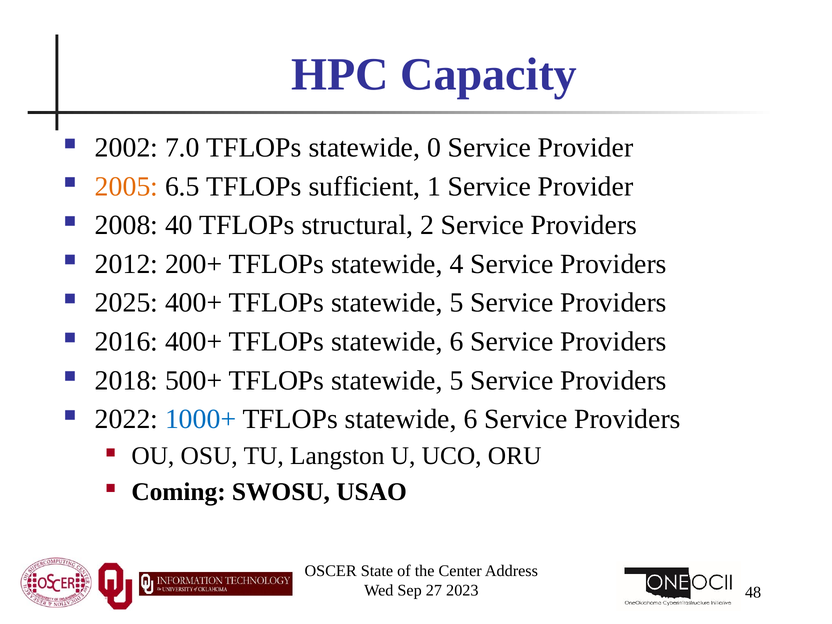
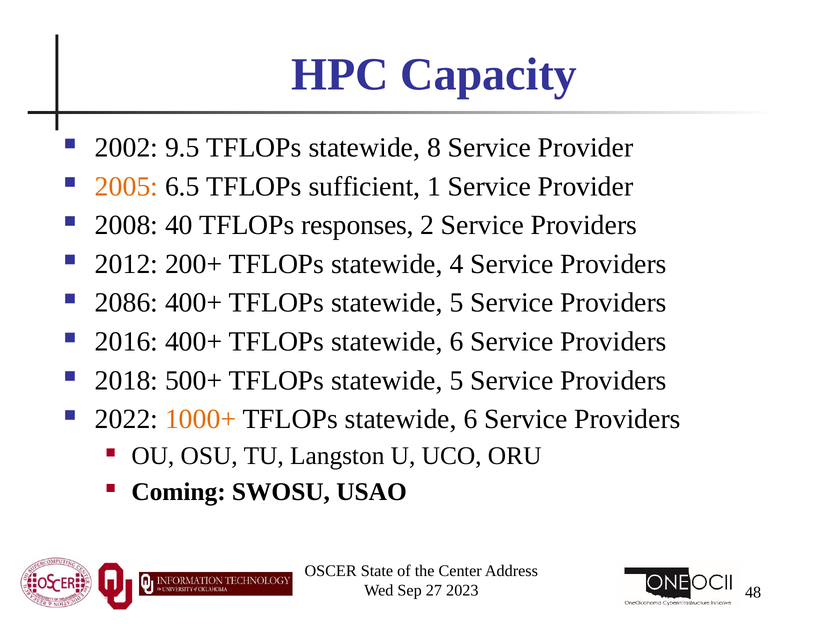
7.0: 7.0 -> 9.5 (182, 148)
0: 0 -> 8 (434, 148)
structural: structural -> responses (358, 225)
2025: 2025 -> 2086 (127, 303)
1000+ colour: blue -> orange (201, 419)
